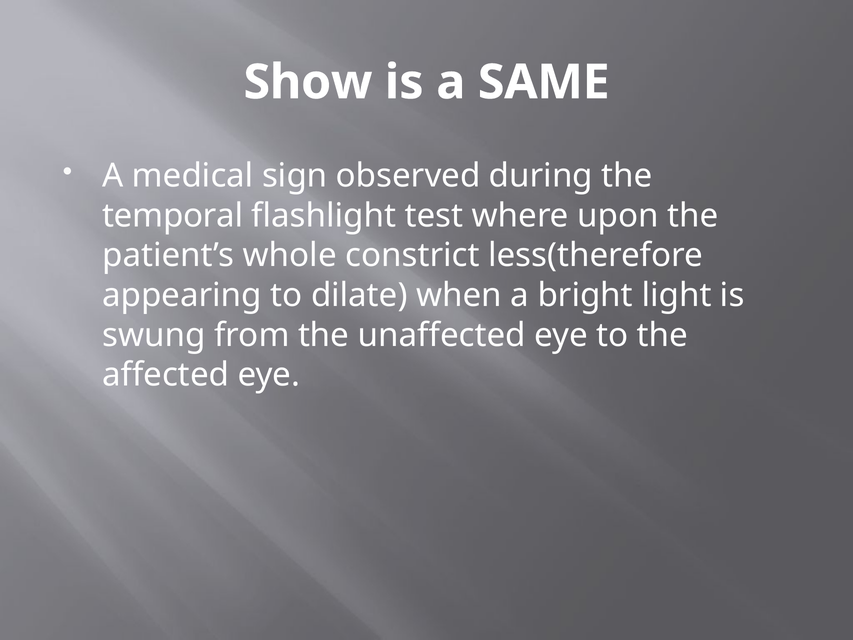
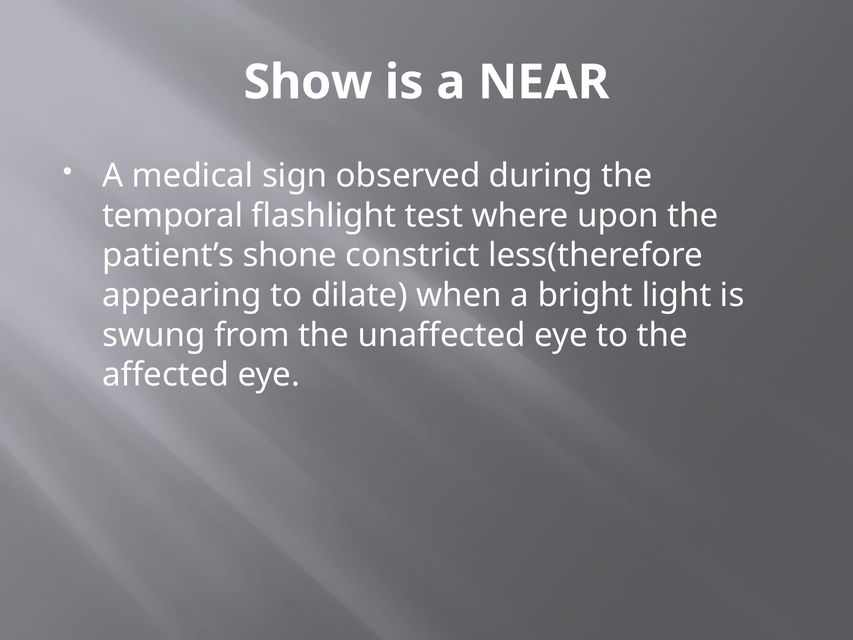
SAME: SAME -> NEAR (544, 82)
whole: whole -> shone (290, 255)
